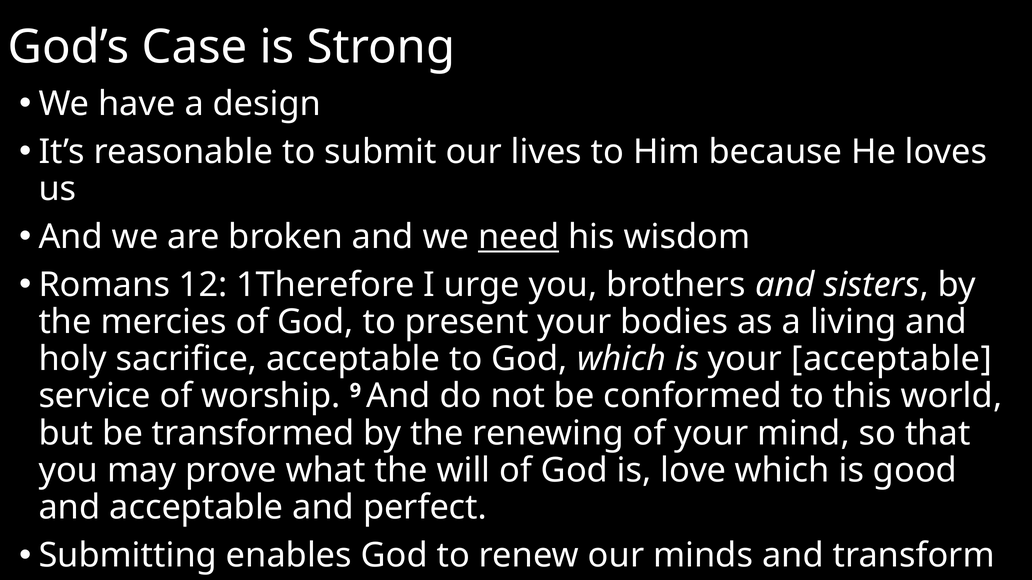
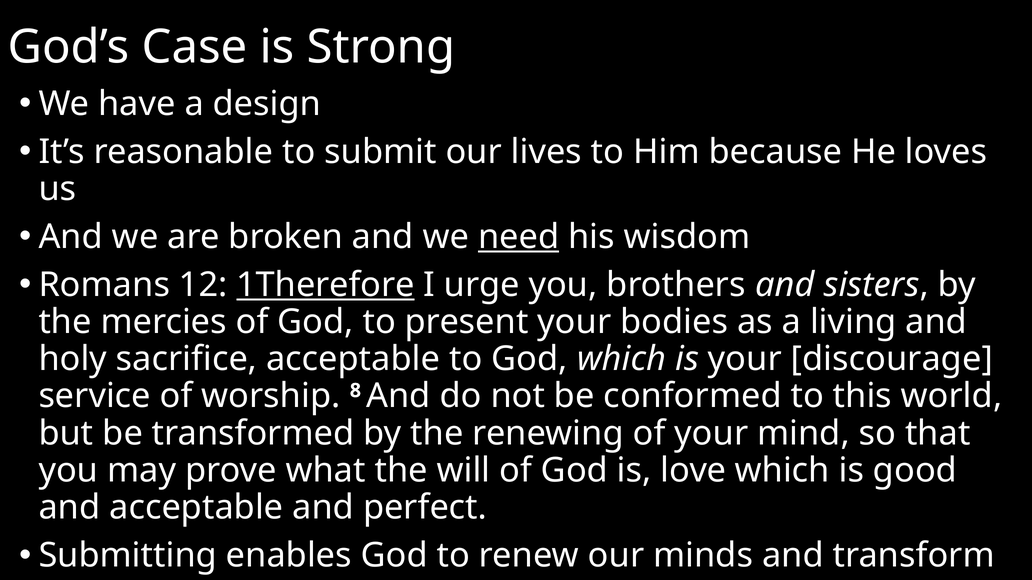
1Therefore underline: none -> present (325, 285)
your acceptable: acceptable -> discourage (892, 359)
9: 9 -> 8 (355, 391)
